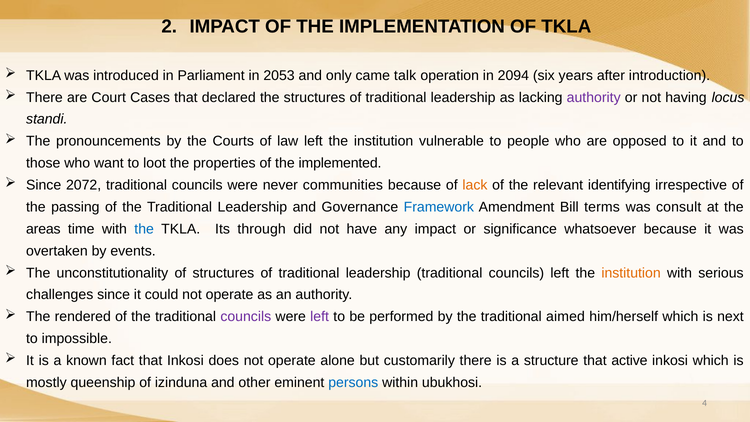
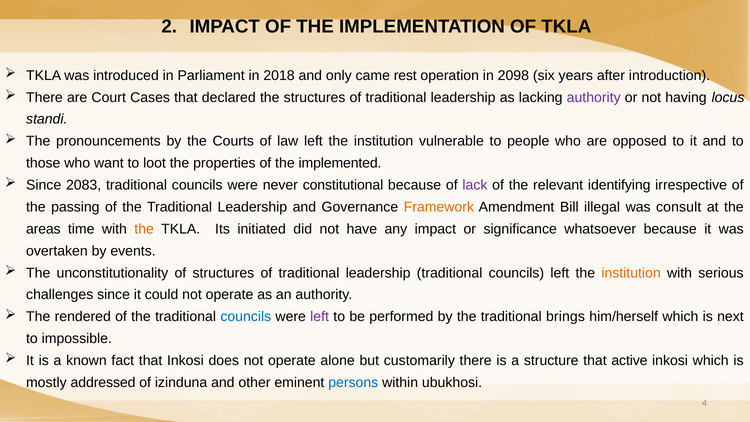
2053: 2053 -> 2018 (279, 75)
talk: talk -> rest (405, 75)
2094: 2094 -> 2098 (513, 75)
2072: 2072 -> 2083 (84, 185)
communities: communities -> constitutional (343, 185)
lack colour: orange -> purple (475, 185)
Framework colour: blue -> orange (439, 207)
terms: terms -> illegal (602, 207)
the colour: blue -> orange (144, 229)
through: through -> initiated (262, 229)
councils colour: purple -> blue (246, 317)
aimed: aimed -> brings (565, 317)
queenship: queenship -> addressed (103, 382)
